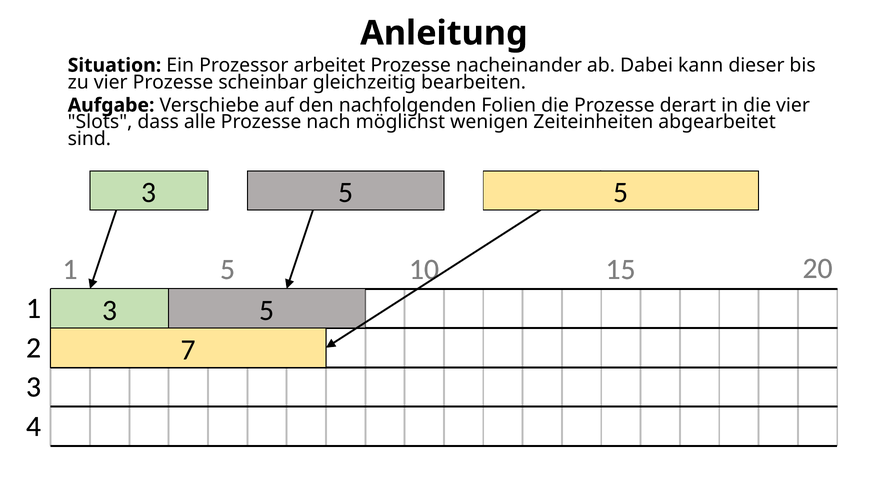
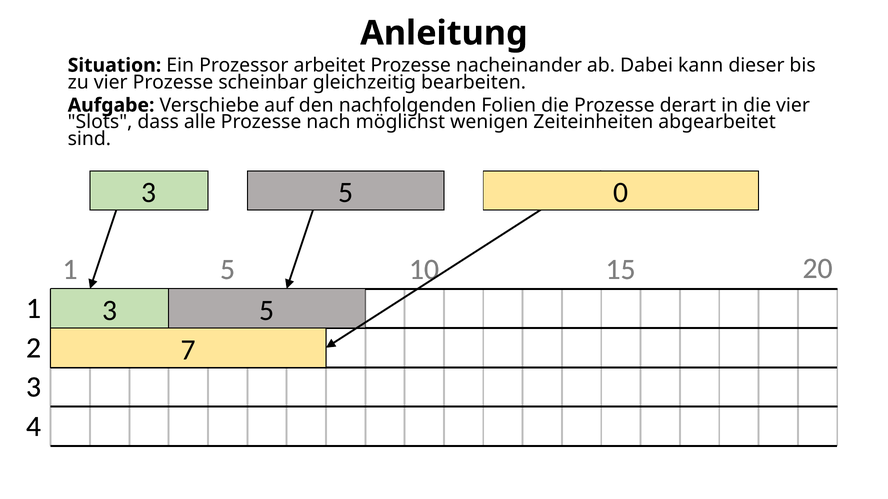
5: 5 -> 0 (621, 193)
